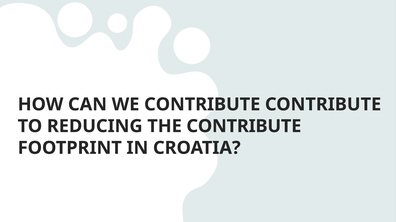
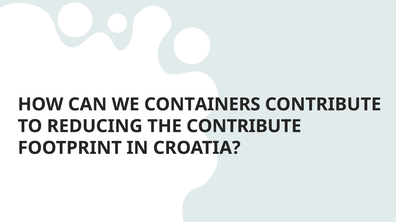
WE CONTRIBUTE: CONTRIBUTE -> CONTAINERS (202, 105)
